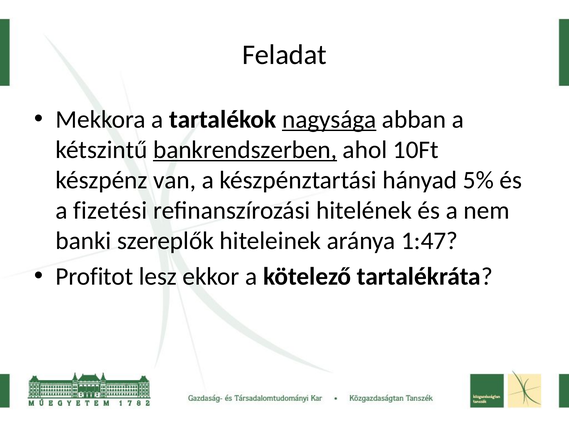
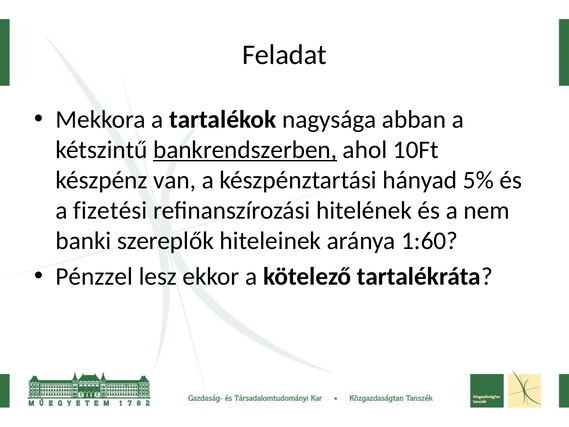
nagysága underline: present -> none (329, 119)
1:47: 1:47 -> 1:60 (430, 241)
Profitot: Profitot -> Pénzzel (94, 276)
